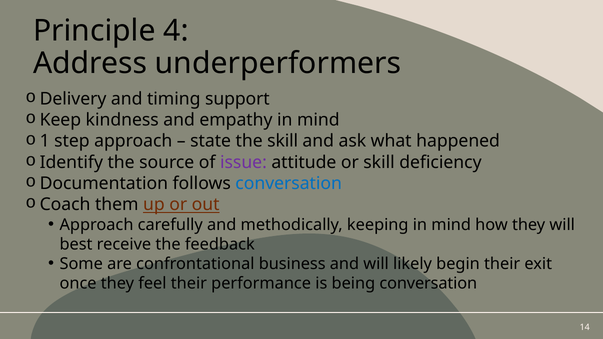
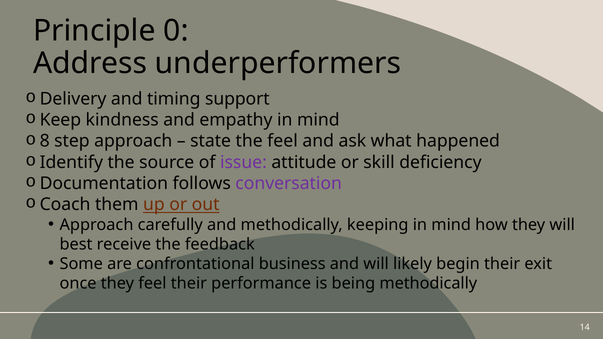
4: 4 -> 0 (176, 31)
1: 1 -> 8 (45, 141)
the skill: skill -> feel (283, 141)
conversation colour: blue -> purple (289, 183)
being conversation: conversation -> methodically (428, 284)
